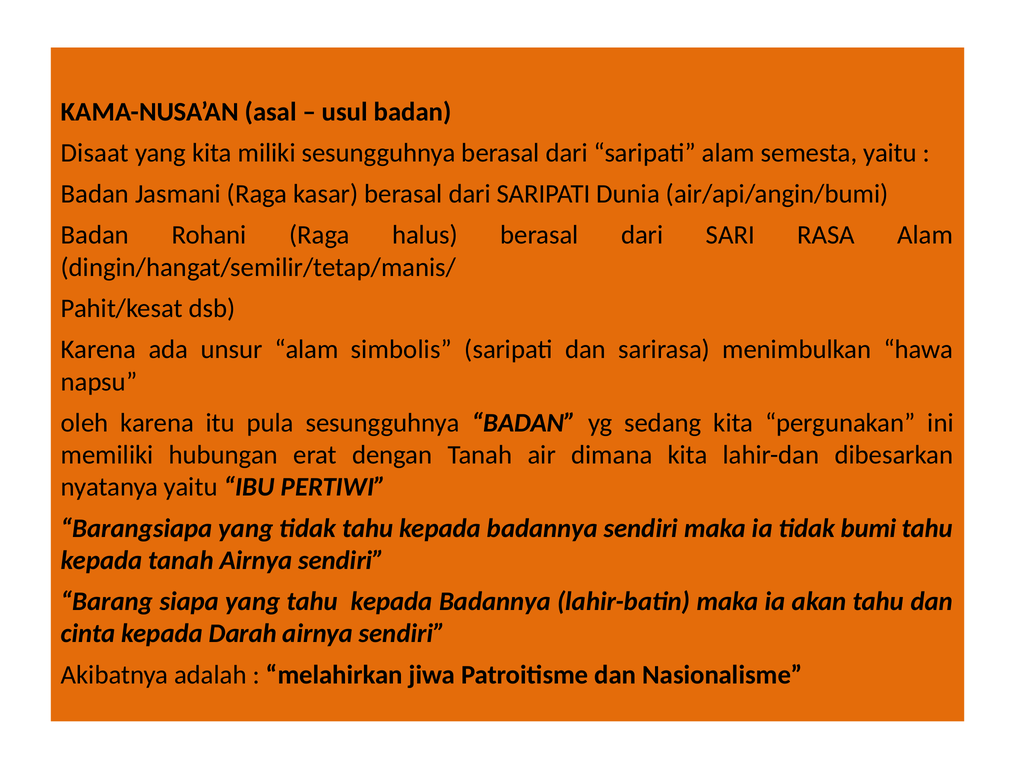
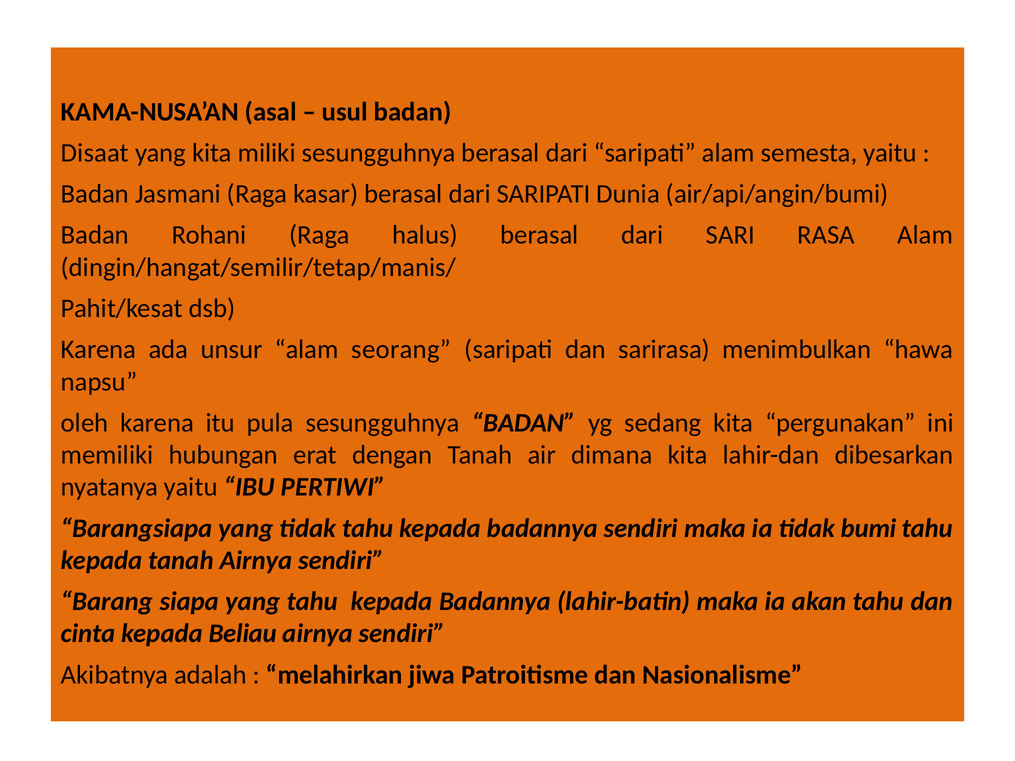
simbolis: simbolis -> seorang (401, 350)
Darah: Darah -> Beliau (243, 634)
